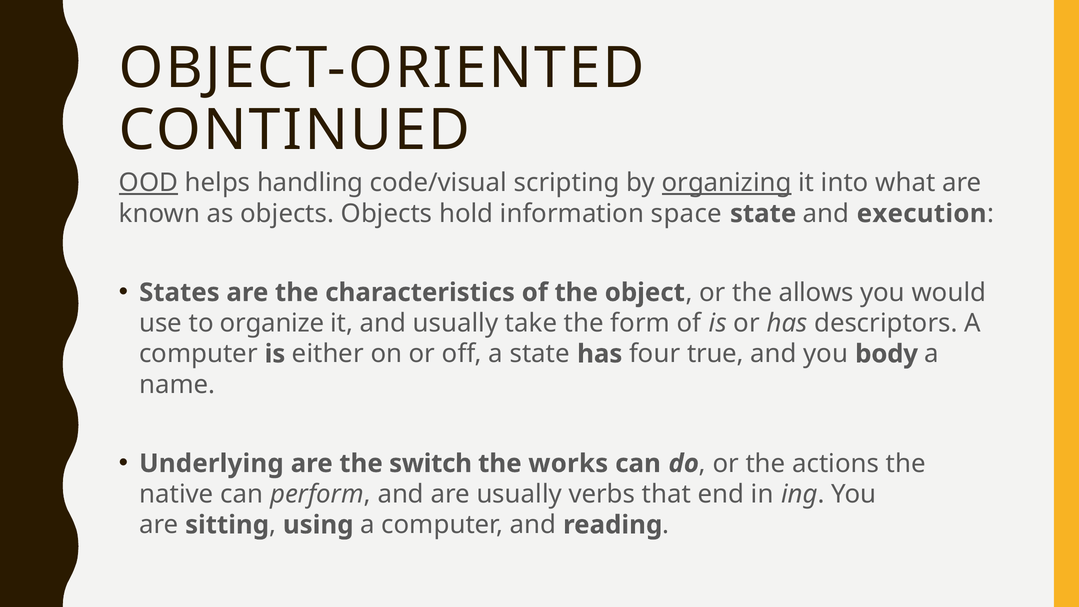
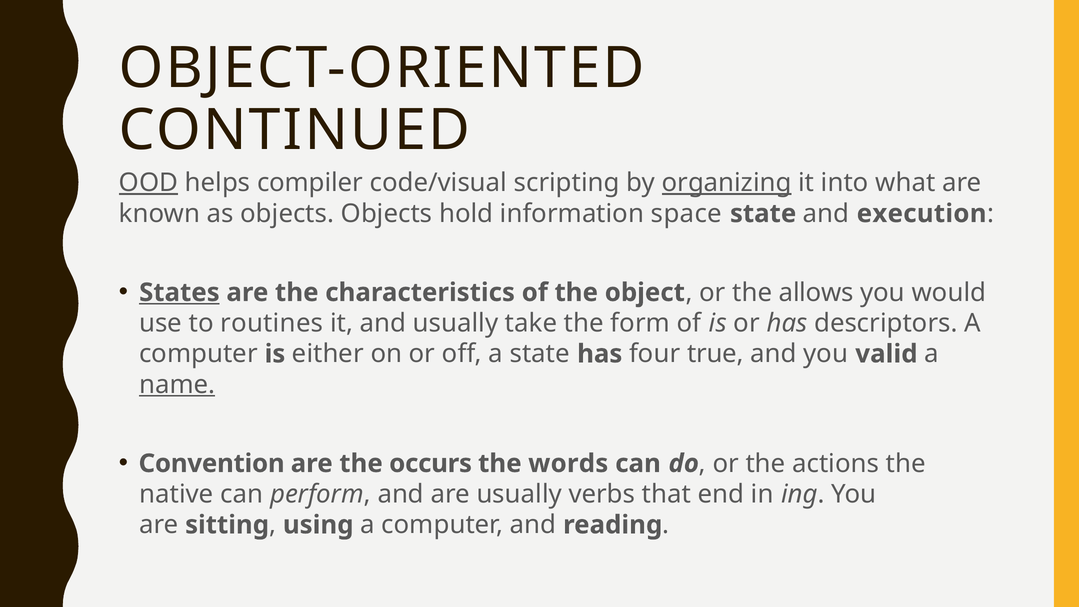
handling: handling -> compiler (310, 183)
States underline: none -> present (179, 292)
organize: organize -> routines (272, 323)
body: body -> valid (886, 354)
name underline: none -> present (177, 385)
Underlying: Underlying -> Convention (212, 463)
switch: switch -> occurs (431, 463)
works: works -> words (568, 463)
